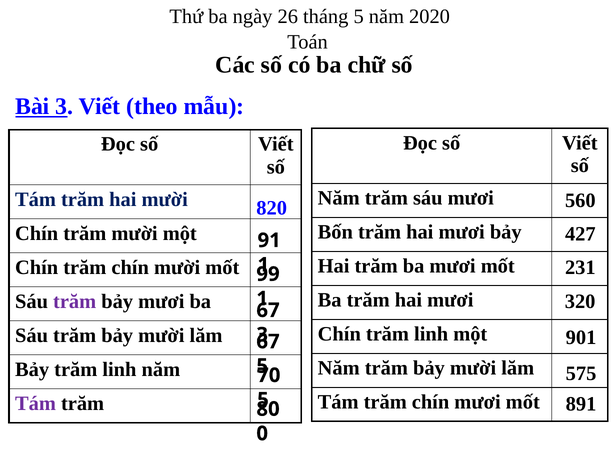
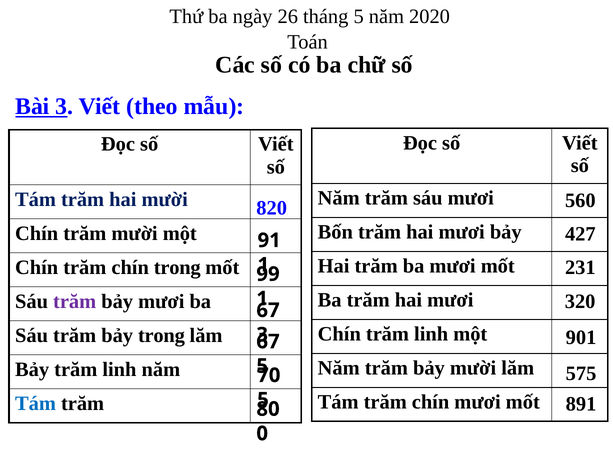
chín mười: mười -> trong (177, 268)
Sáu trăm bảy mười: mười -> trong (161, 336)
Tám colour: purple -> blue (36, 404)
